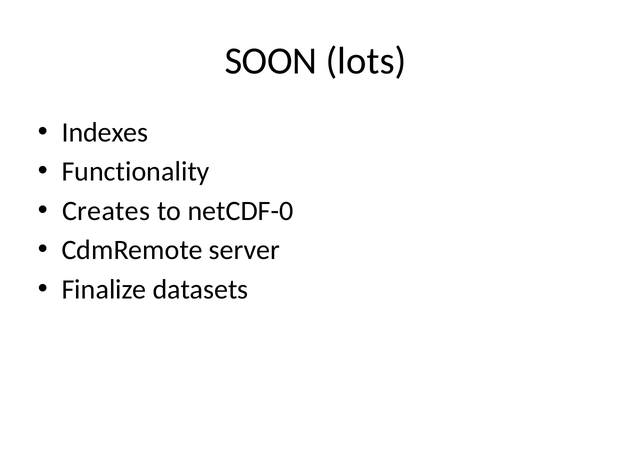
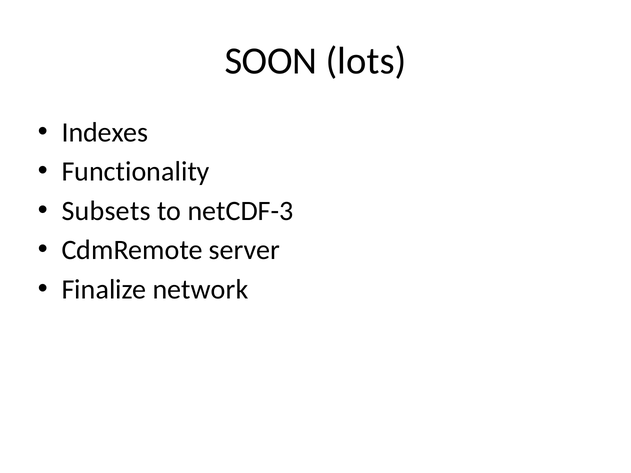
Creates: Creates -> Subsets (106, 211)
netCDF-0: netCDF-0 -> netCDF-3 (241, 211)
datasets: datasets -> network (200, 289)
